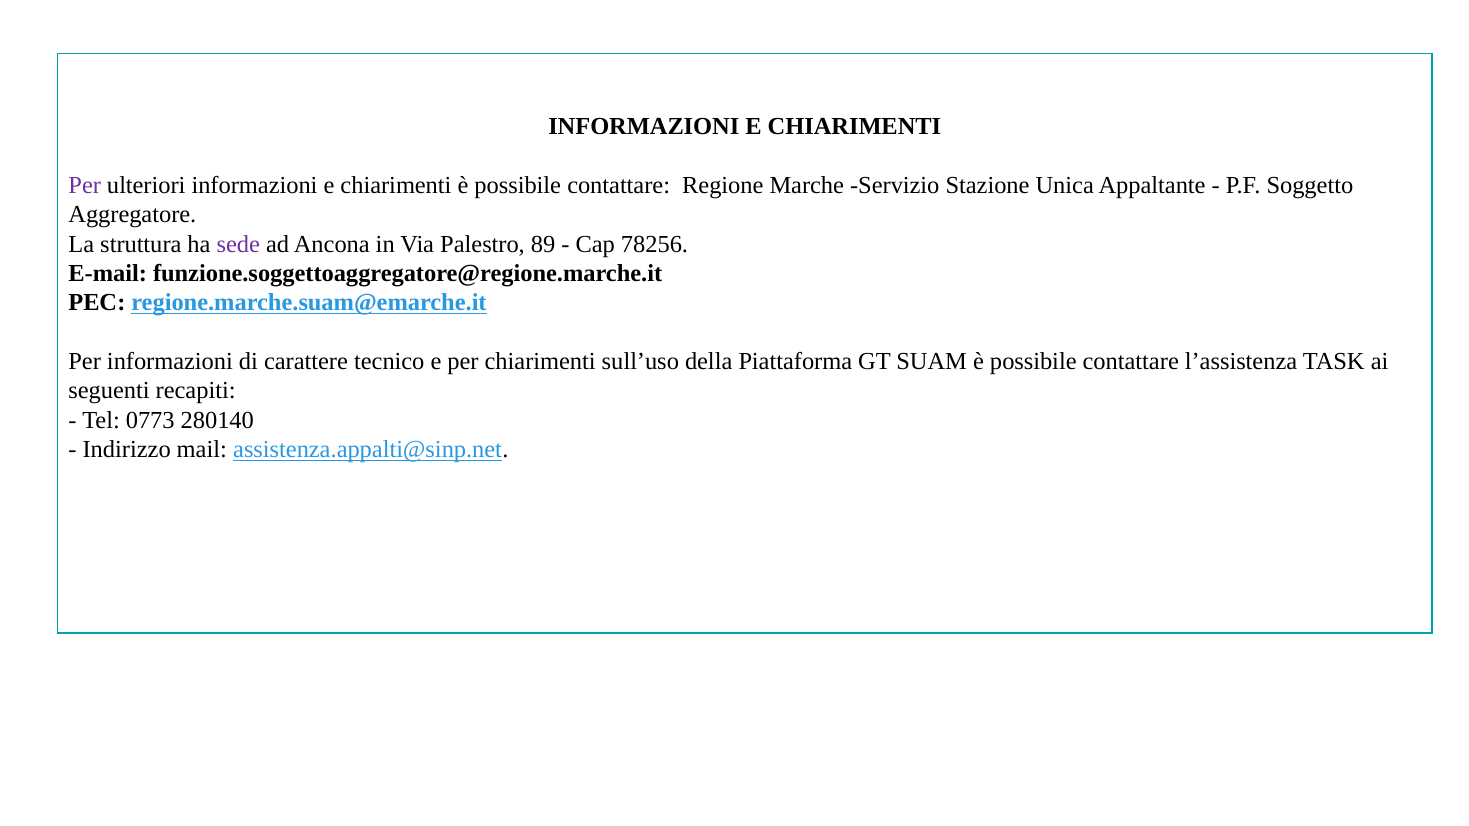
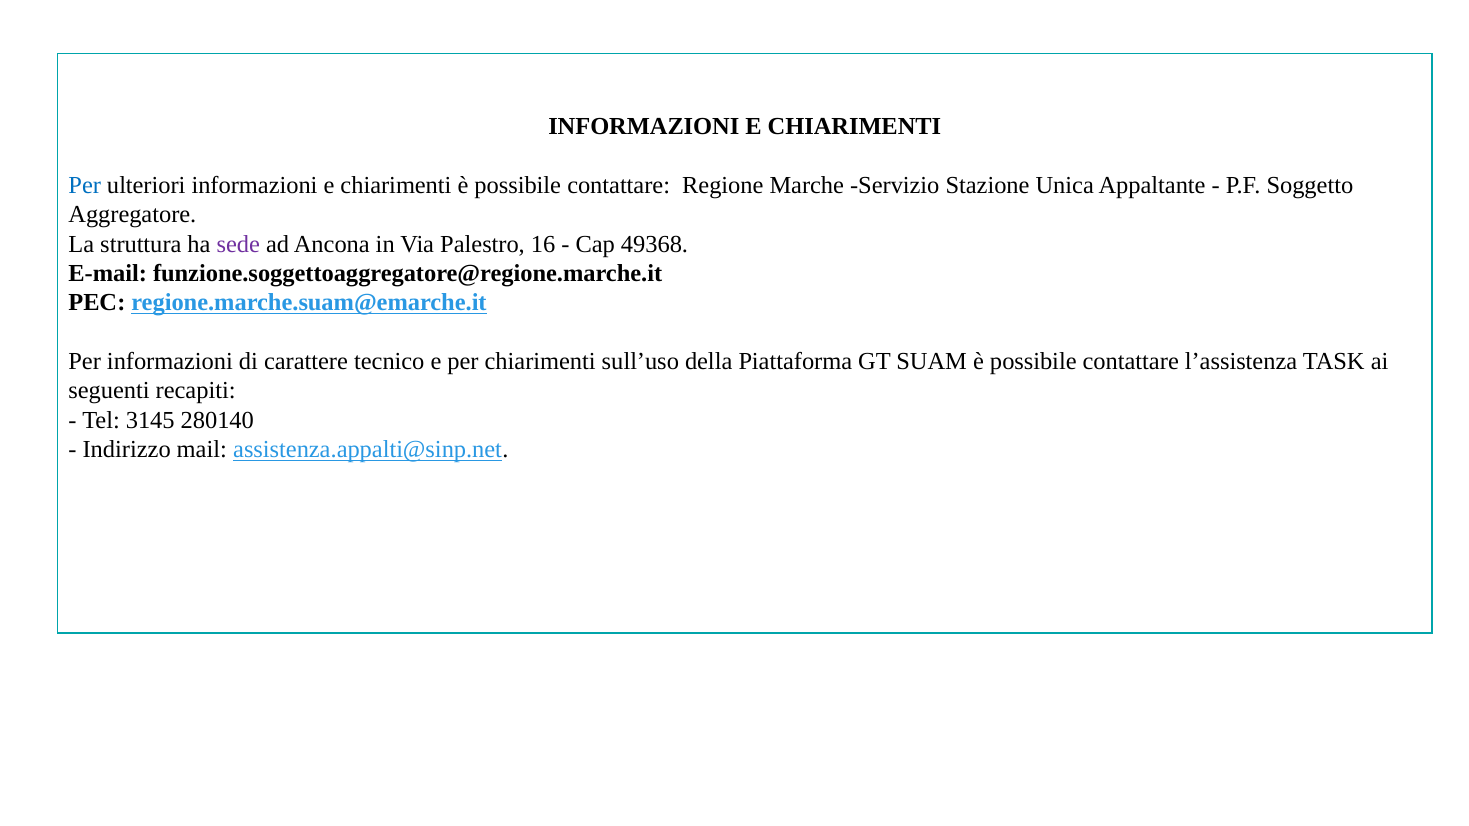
Per colour: purple -> blue (85, 185)
89: 89 -> 16 (543, 244)
78256: 78256 -> 49368 (655, 244)
0773: 0773 -> 3145 (150, 420)
